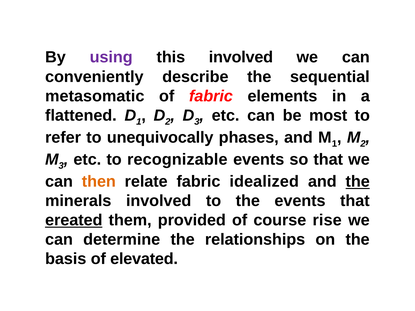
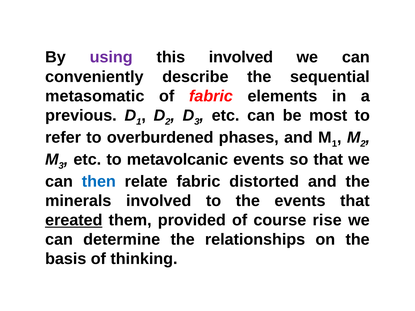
flattened: flattened -> previous (81, 115)
unequivocally: unequivocally -> overburdened (160, 138)
recognizable: recognizable -> metavolcanic (177, 160)
then colour: orange -> blue (99, 182)
idealized: idealized -> distorted (264, 182)
the underline: present -> none (358, 182)
elevated: elevated -> thinking (144, 259)
